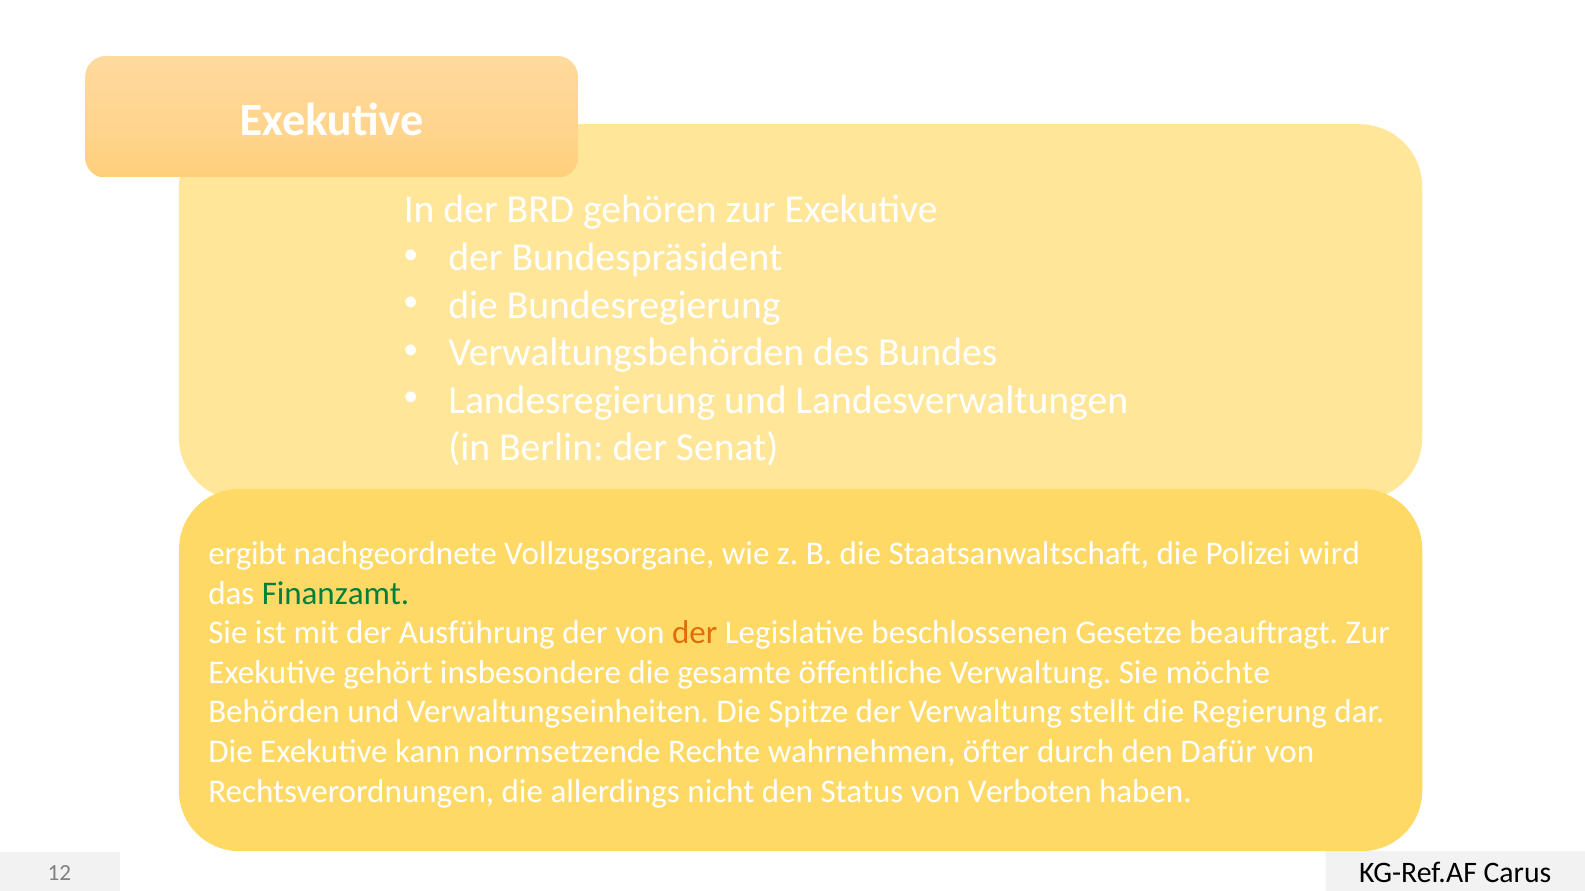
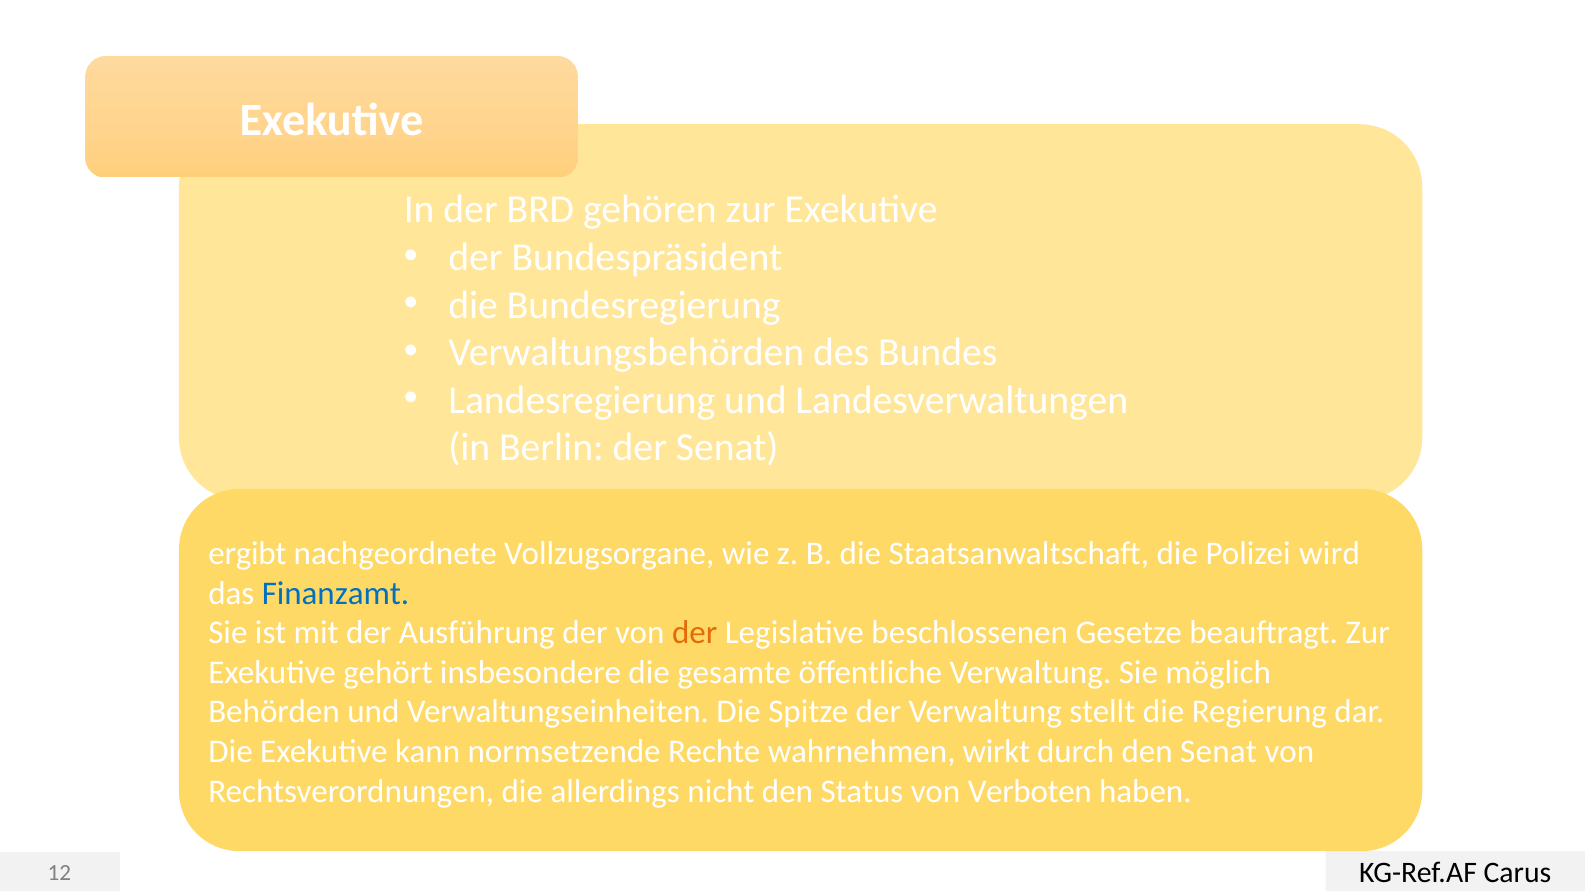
Finanzamt colour: green -> blue (335, 593)
möchte: möchte -> möglich (1218, 673)
öfter: öfter -> wirkt (996, 752)
den Dafür: Dafür -> Senat (1219, 752)
